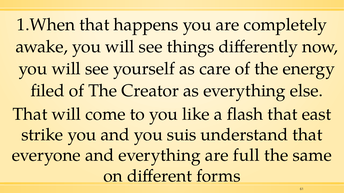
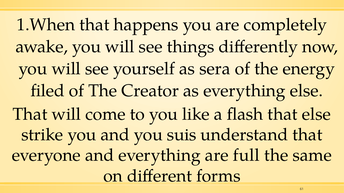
care: care -> sera (215, 69)
that east: east -> else (316, 114)
